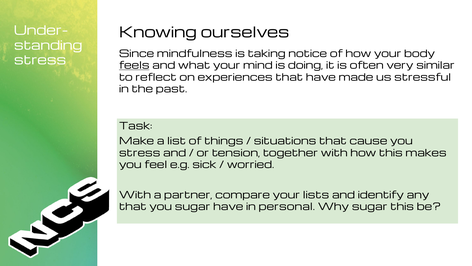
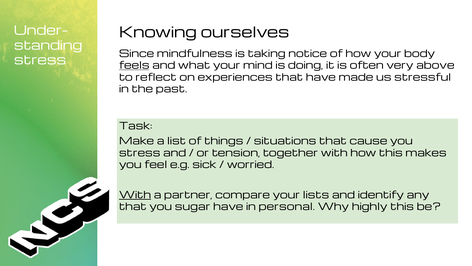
similar: similar -> above (435, 65)
With underline: none -> present (135, 195)
Why sugar: sugar -> highly (370, 207)
